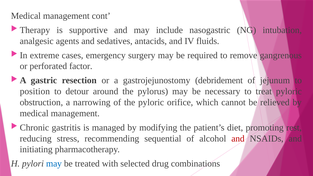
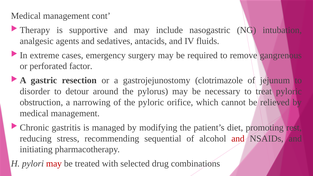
debridement: debridement -> clotrimazole (219, 80)
position: position -> disorder (35, 91)
may colour: blue -> red (54, 164)
